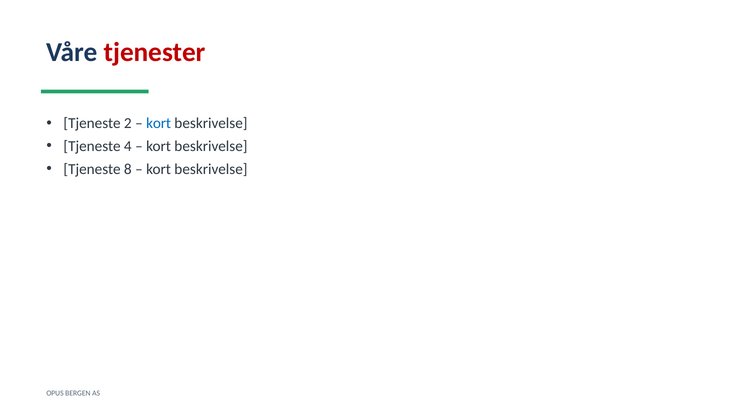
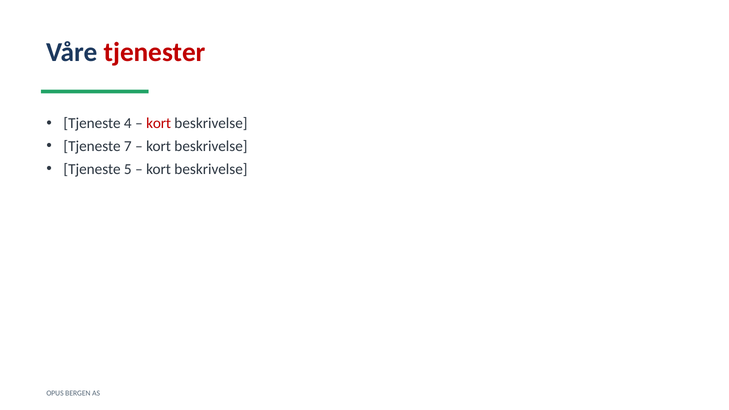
2: 2 -> 4 (128, 123)
kort colour: blue -> red (159, 123)
4: 4 -> 7 (128, 146)
8: 8 -> 5 (128, 169)
